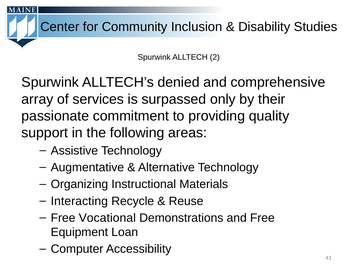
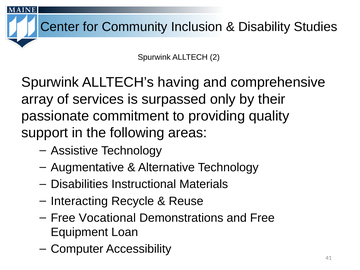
denied: denied -> having (179, 82)
Organizing: Organizing -> Disabilities (79, 184)
